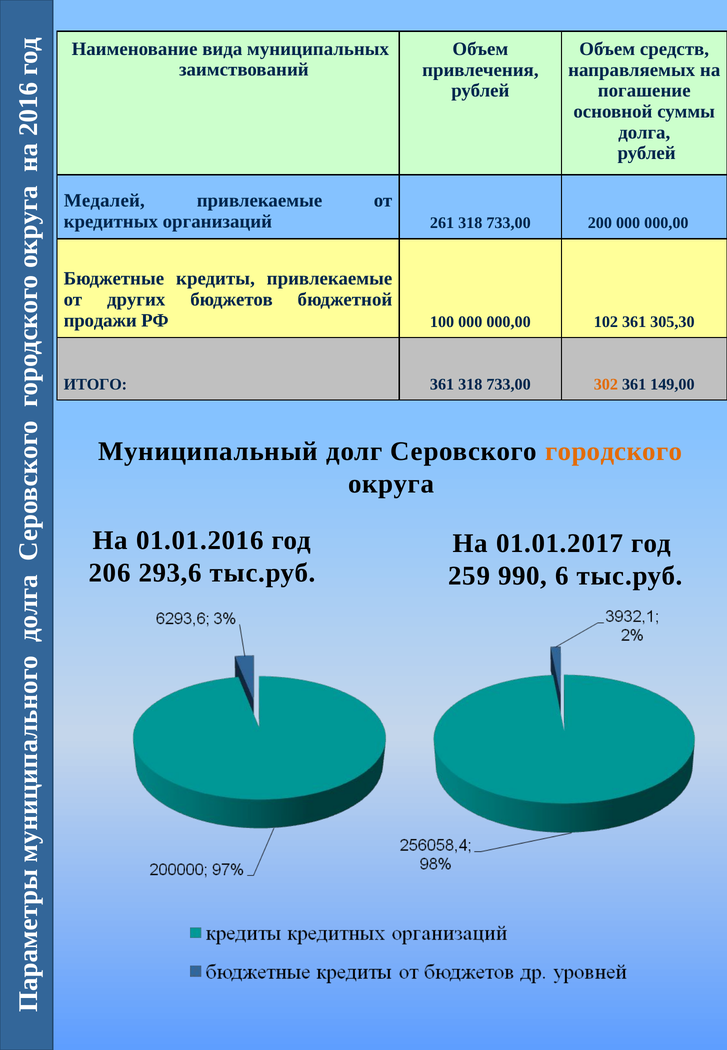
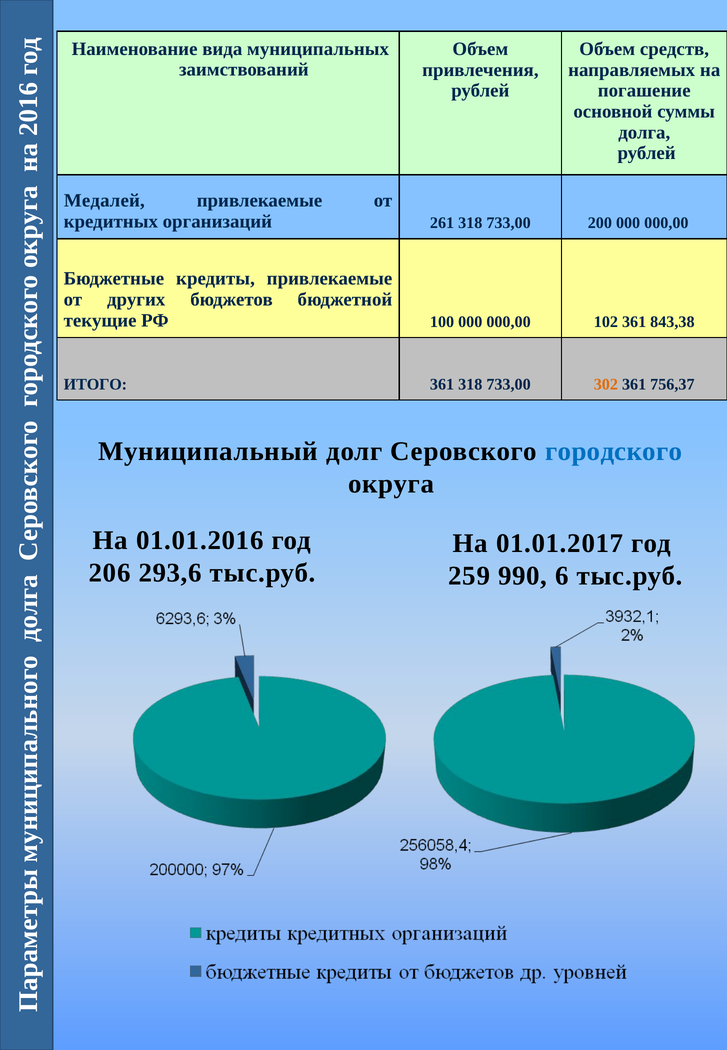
продажи: продажи -> текущие (100, 320)
305,30: 305,30 -> 843,38 (672, 322)
149,00: 149,00 -> 756,37 (672, 384)
городского colour: orange -> blue (614, 451)
